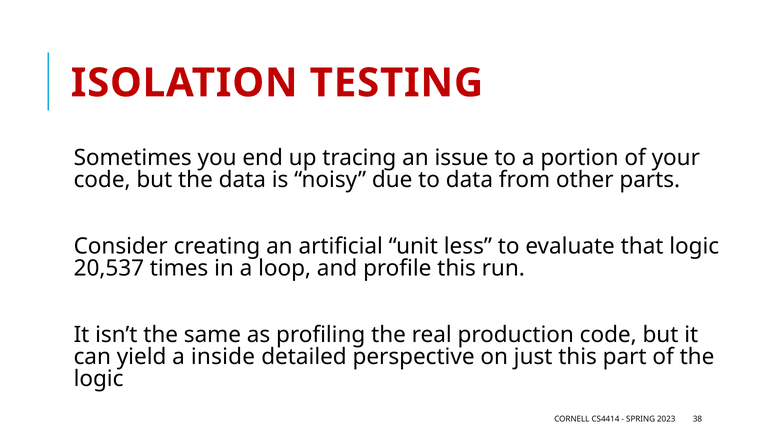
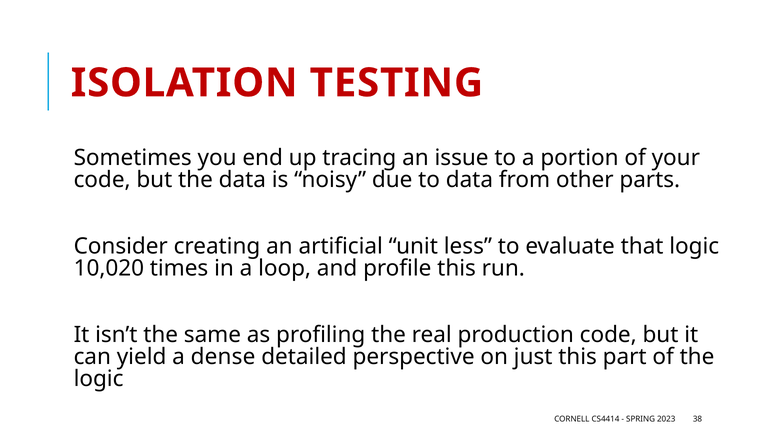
20,537: 20,537 -> 10,020 (109, 268)
inside: inside -> dense (223, 357)
